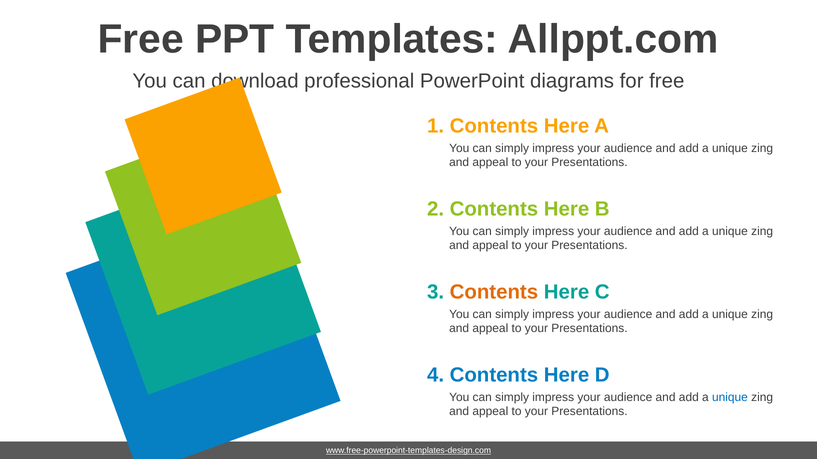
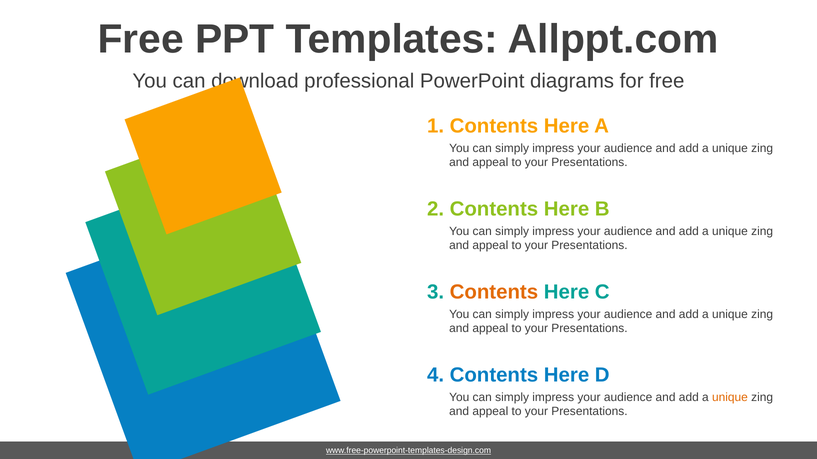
unique colour: blue -> orange (730, 398)
